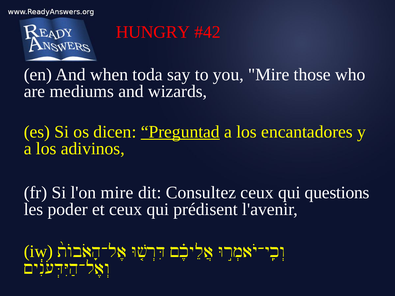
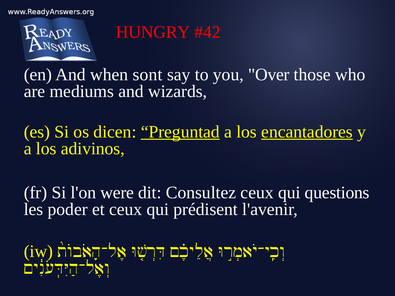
toda: toda -> sont (148, 75)
you Mire: Mire -> Over (269, 75)
encantadores underline: none -> present (307, 132)
l'on mire: mire -> were (117, 193)
